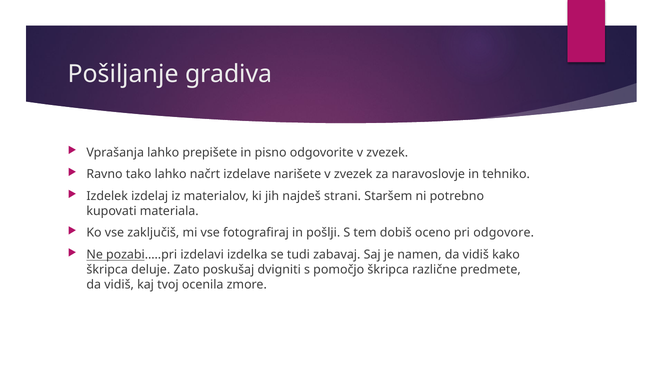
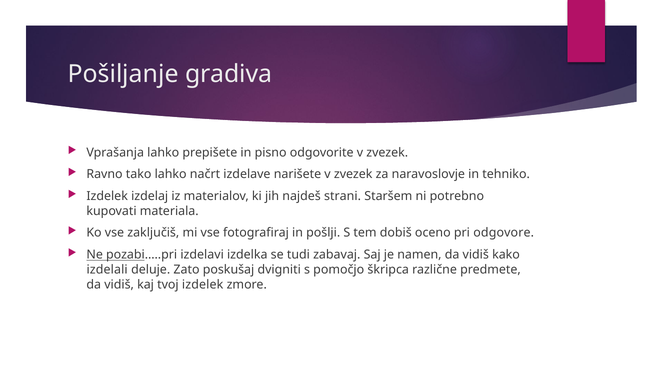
škripca: škripca -> izdelali (107, 270)
tvoj ocenila: ocenila -> izdelek (203, 284)
